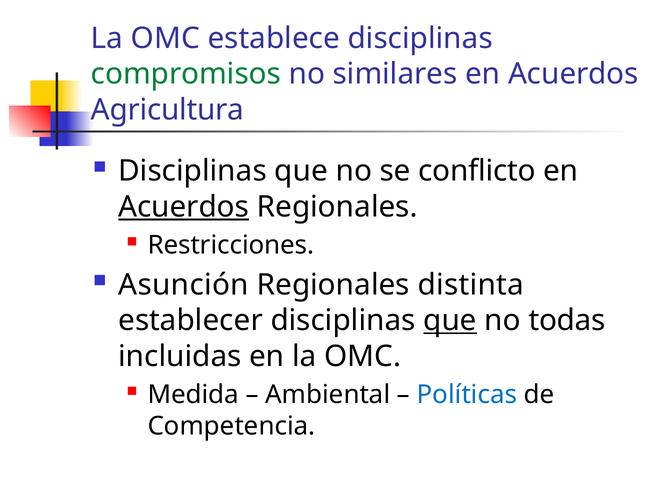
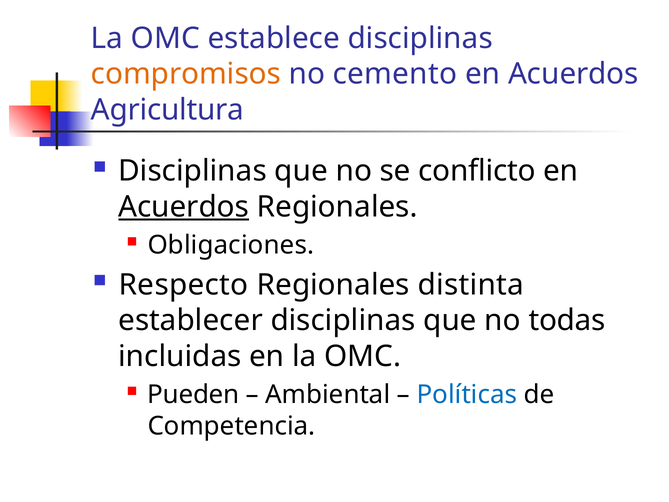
compromisos colour: green -> orange (186, 74)
similares: similares -> cemento (395, 74)
Restricciones: Restricciones -> Obligaciones (231, 245)
Asunción: Asunción -> Respecto (184, 285)
que underline: present -> none (450, 320)
Medida: Medida -> Pueden (193, 394)
